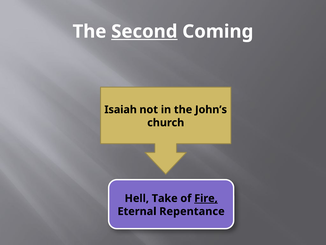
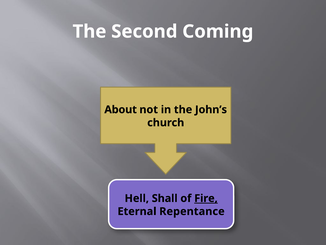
Second underline: present -> none (144, 31)
Isaiah: Isaiah -> About (121, 109)
Take: Take -> Shall (165, 198)
